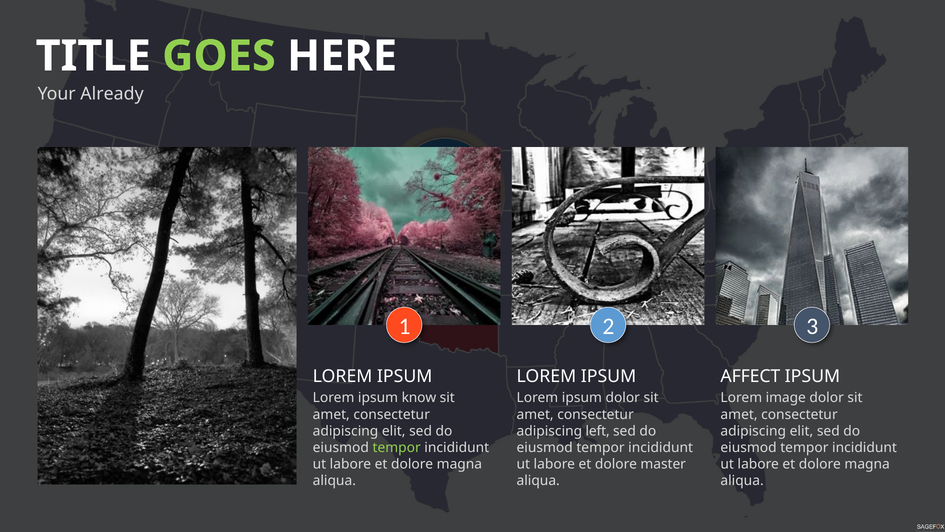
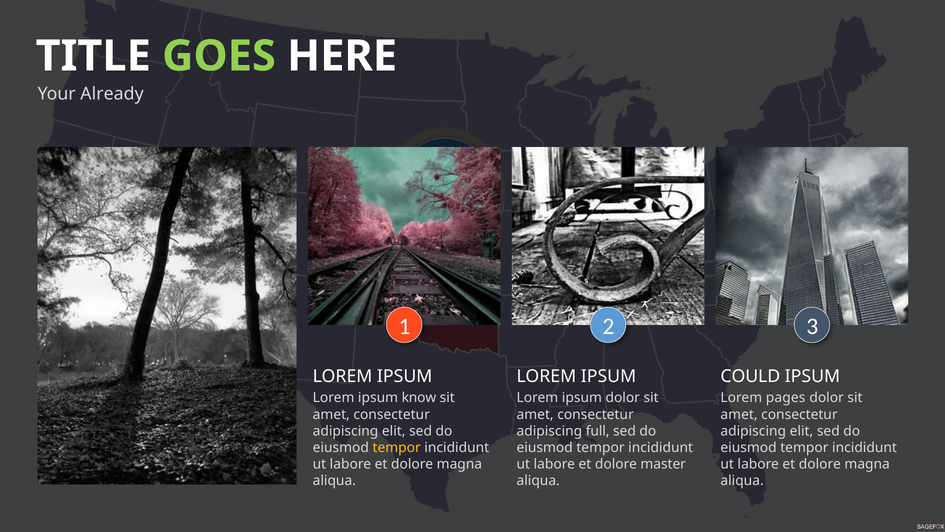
AFFECT: AFFECT -> COULD (750, 376)
image: image -> pages (786, 398)
left: left -> full (598, 431)
tempor colour: light green -> yellow (397, 447)
